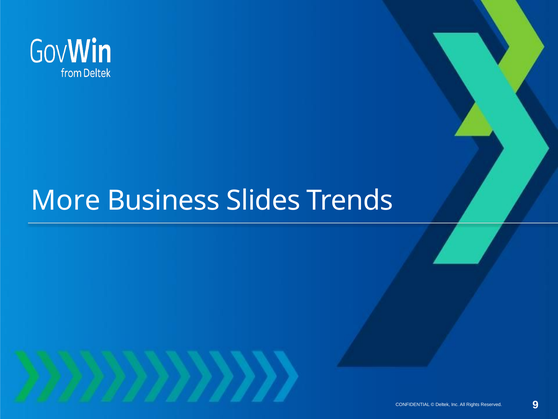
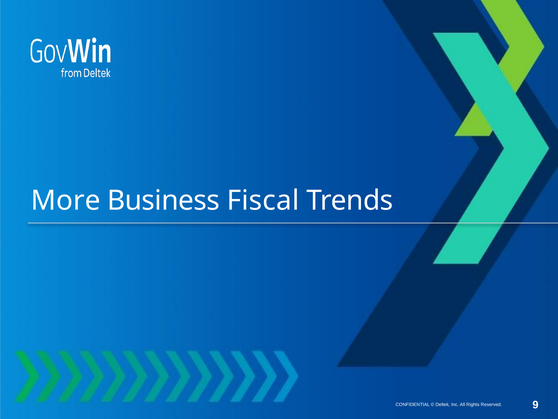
Slides: Slides -> Fiscal (263, 200)
